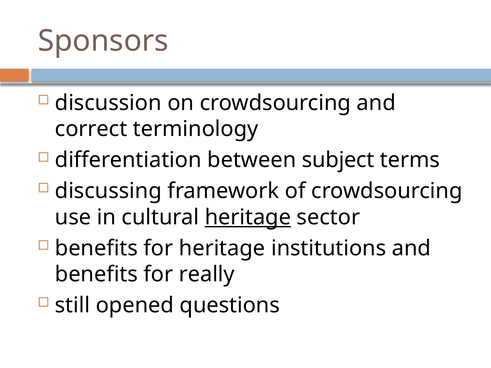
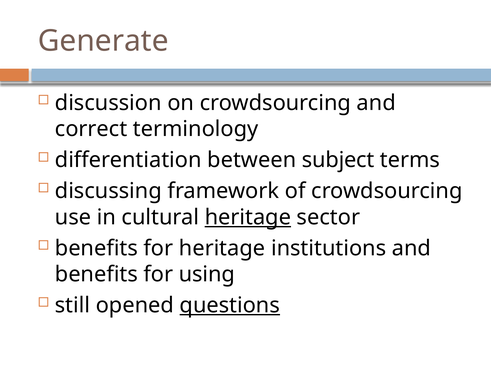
Sponsors: Sponsors -> Generate (103, 41)
really: really -> using (207, 275)
questions underline: none -> present (230, 306)
